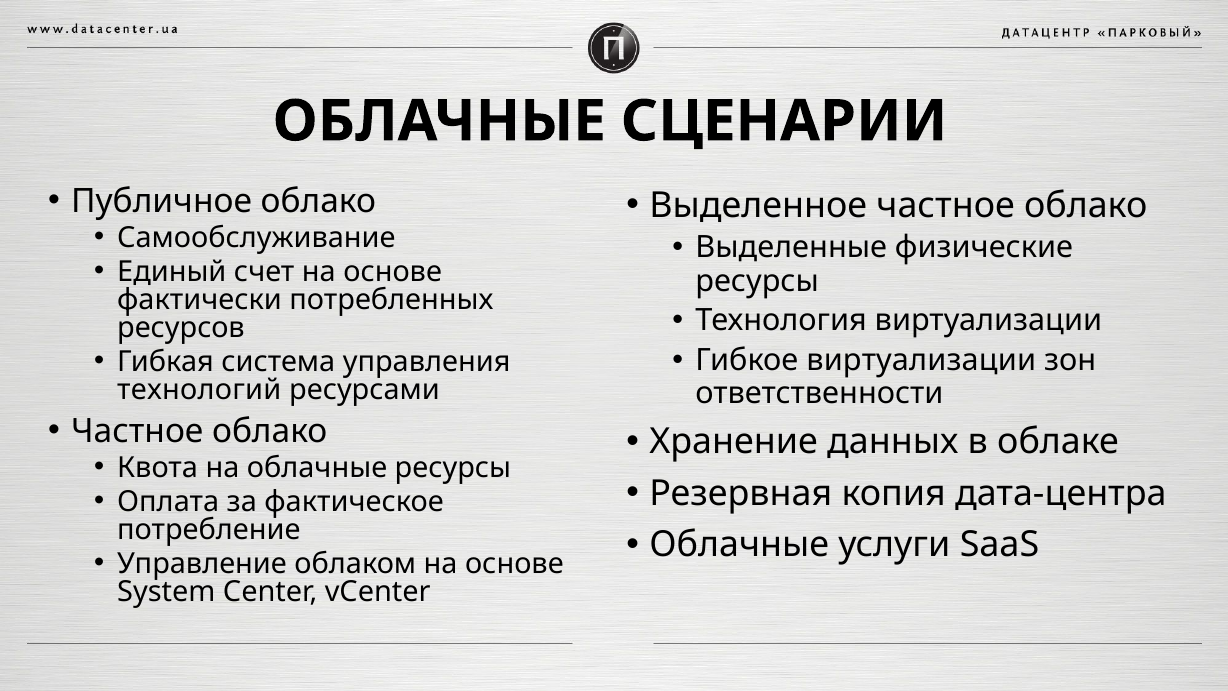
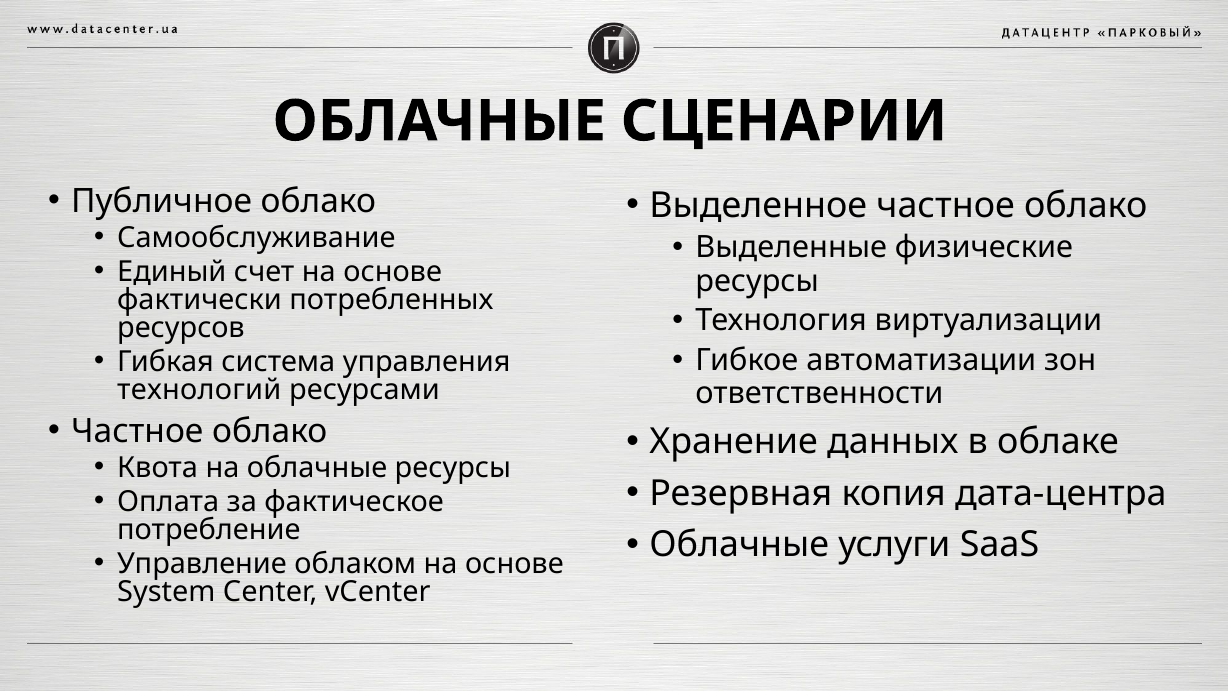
Гибкое виртуализации: виртуализации -> автоматизации (921, 360)
